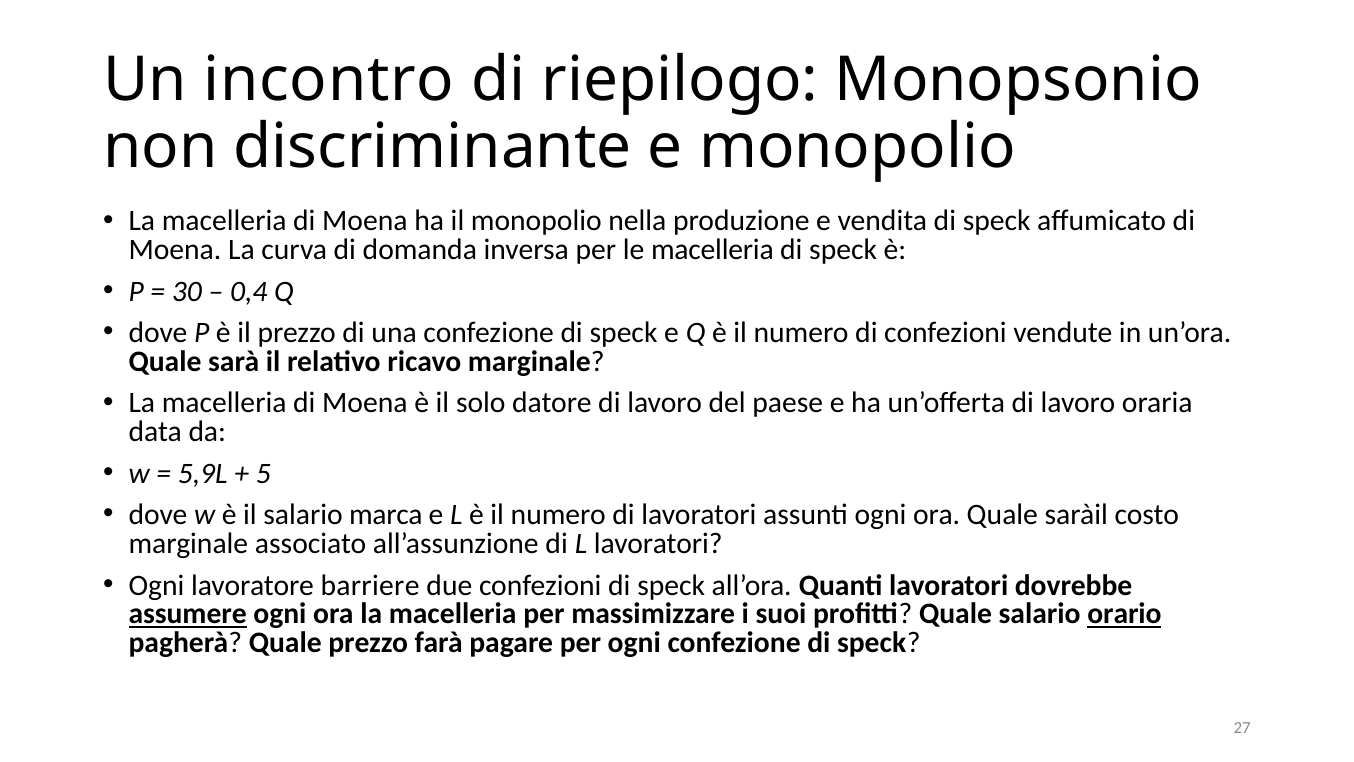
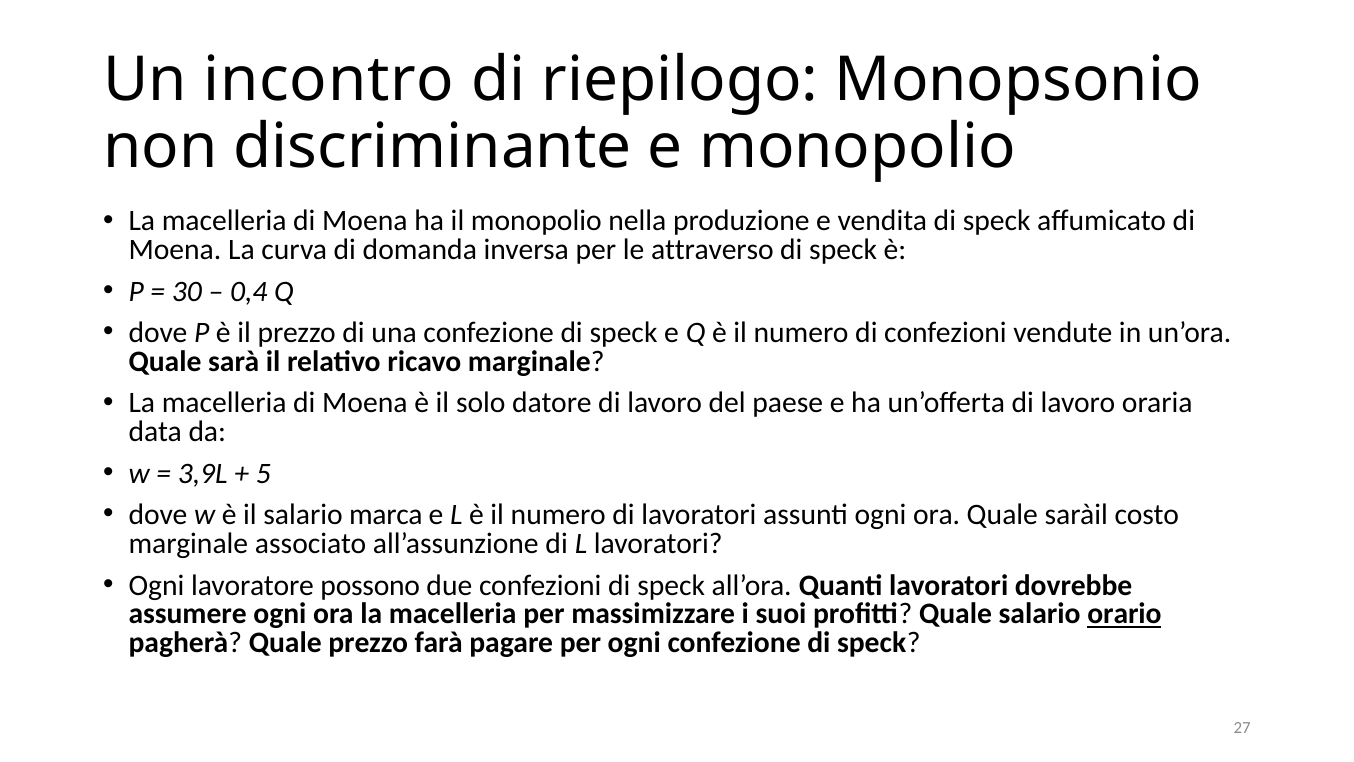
le macelleria: macelleria -> attraverso (712, 250)
5,9L: 5,9L -> 3,9L (203, 473)
barriere: barriere -> possono (370, 585)
assumere underline: present -> none (188, 614)
